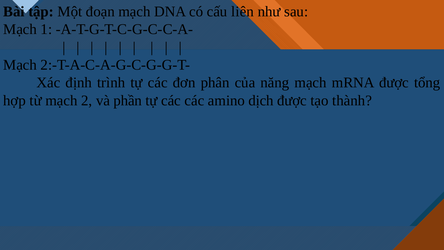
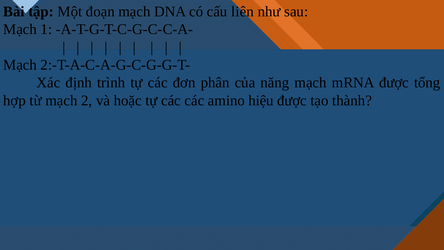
phần: phần -> hoặc (128, 100)
dịch: dịch -> hiệu (261, 100)
